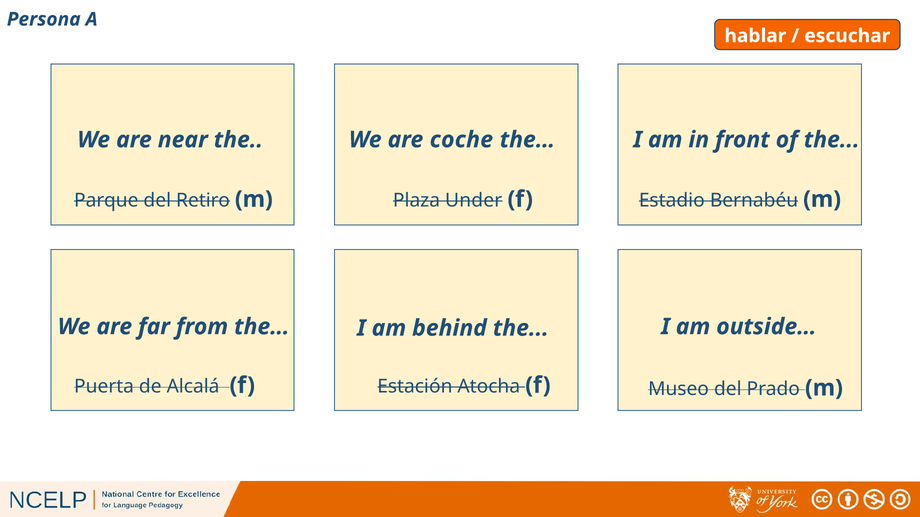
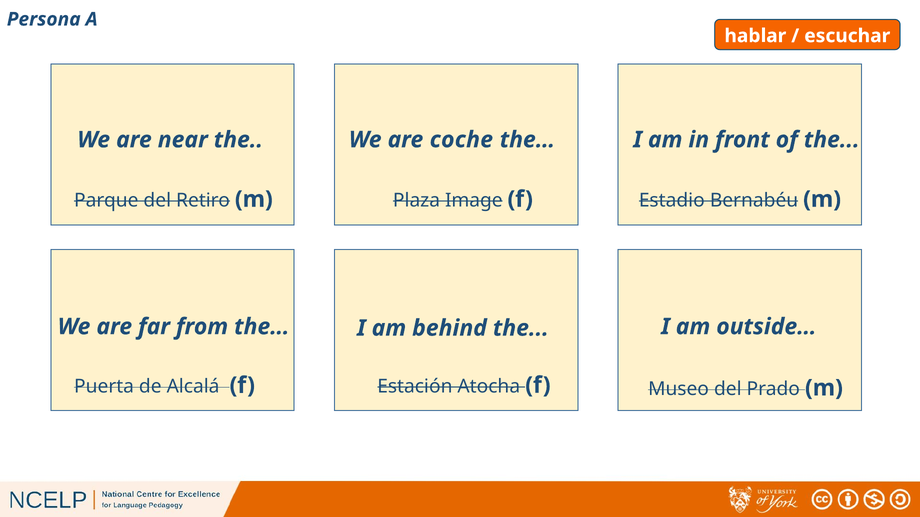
Under: Under -> Image (474, 201)
